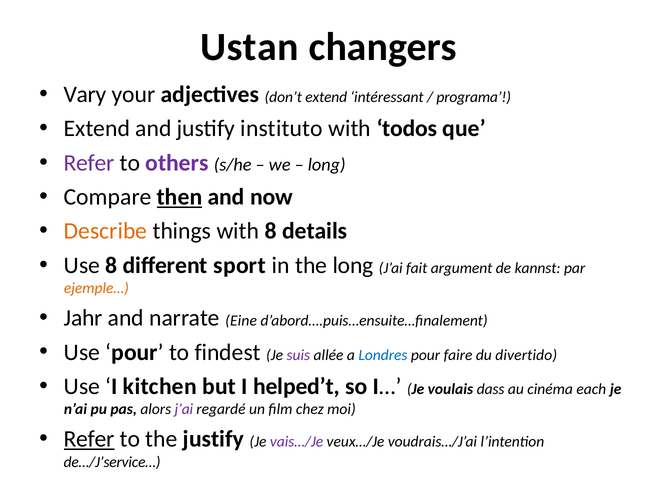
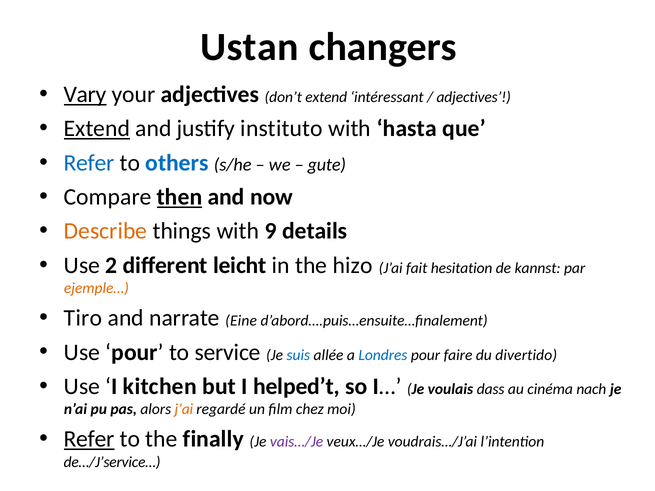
Vary underline: none -> present (85, 95)
programa: programa -> adjectives (474, 97)
Extend underline: none -> present (97, 129)
todos: todos -> hasta (407, 129)
Refer colour: purple -> blue (89, 163)
others colour: purple -> blue (177, 163)
long: long -> gute (327, 165)
with 8: 8 -> 9 (271, 231)
Use 8: 8 -> 2 (111, 265)
sport: sport -> leicht (240, 265)
the long: long -> hizo (353, 265)
argument: argument -> hesitation (462, 268)
Jahr: Jahr -> Tiro (83, 318)
findest: findest -> service (228, 352)
suis colour: purple -> blue (298, 355)
each: each -> nach (591, 389)
j’ai colour: purple -> orange (184, 410)
the justify: justify -> finally (213, 439)
